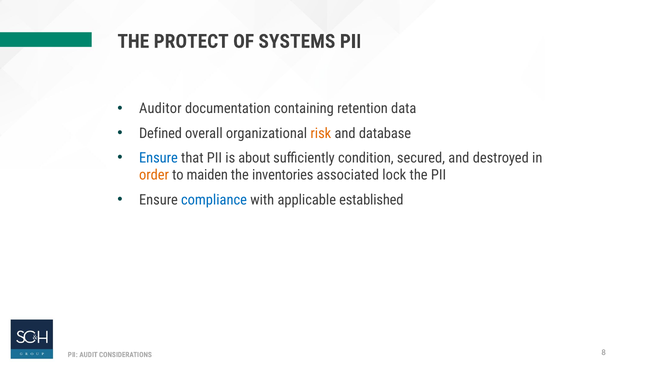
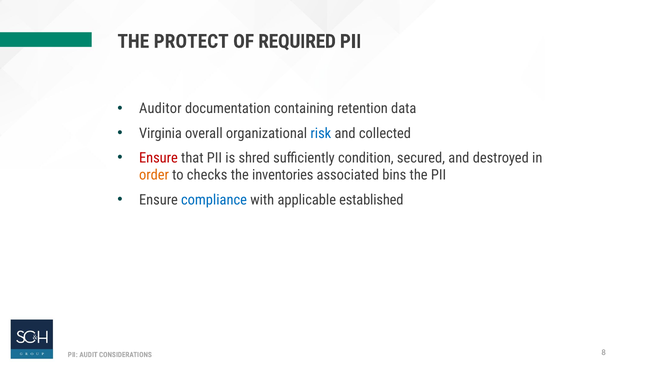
SYSTEMS: SYSTEMS -> REQUIRED (297, 41)
Defined: Defined -> Virginia (160, 133)
risk colour: orange -> blue (321, 133)
database: database -> collected (385, 133)
Ensure colour: blue -> red (158, 158)
about: about -> shred (254, 158)
maiden: maiden -> checks (207, 175)
lock: lock -> bins (394, 175)
